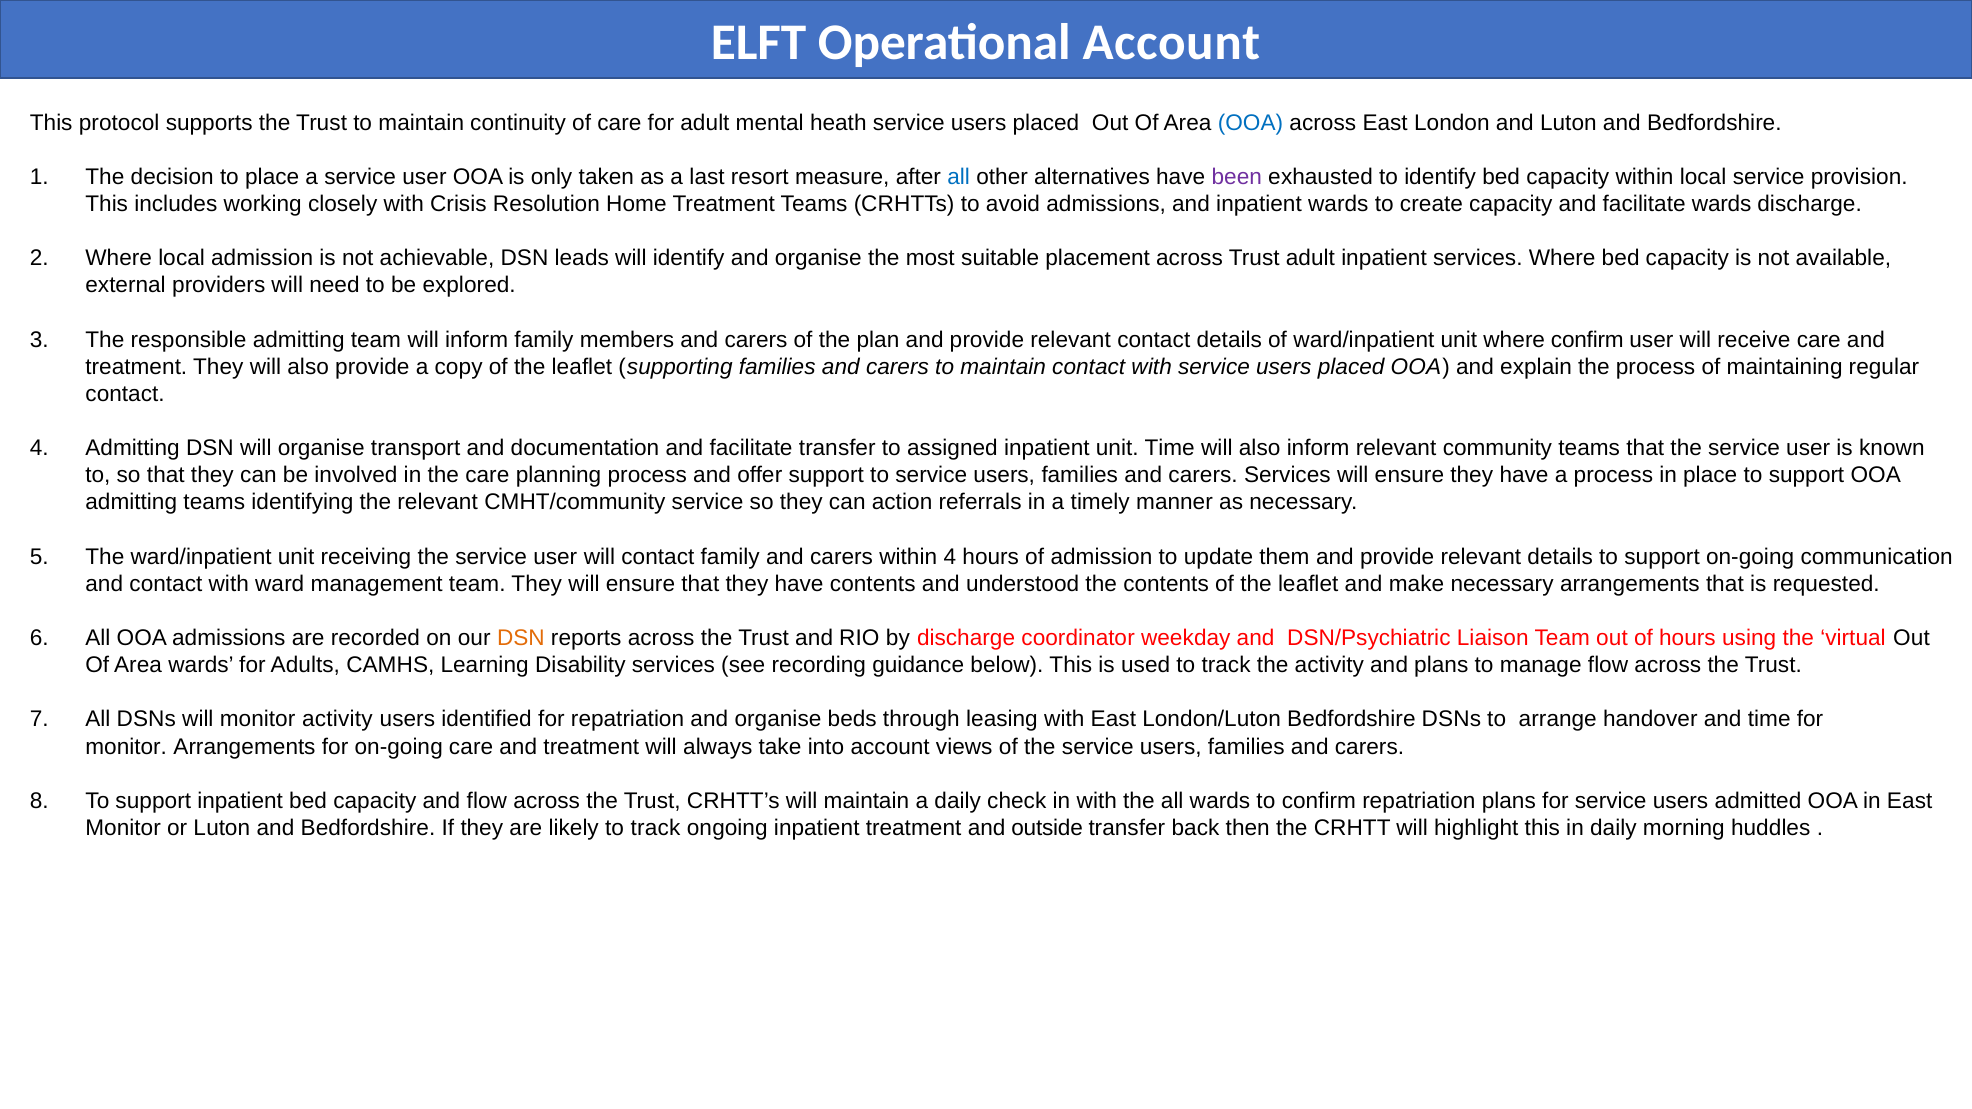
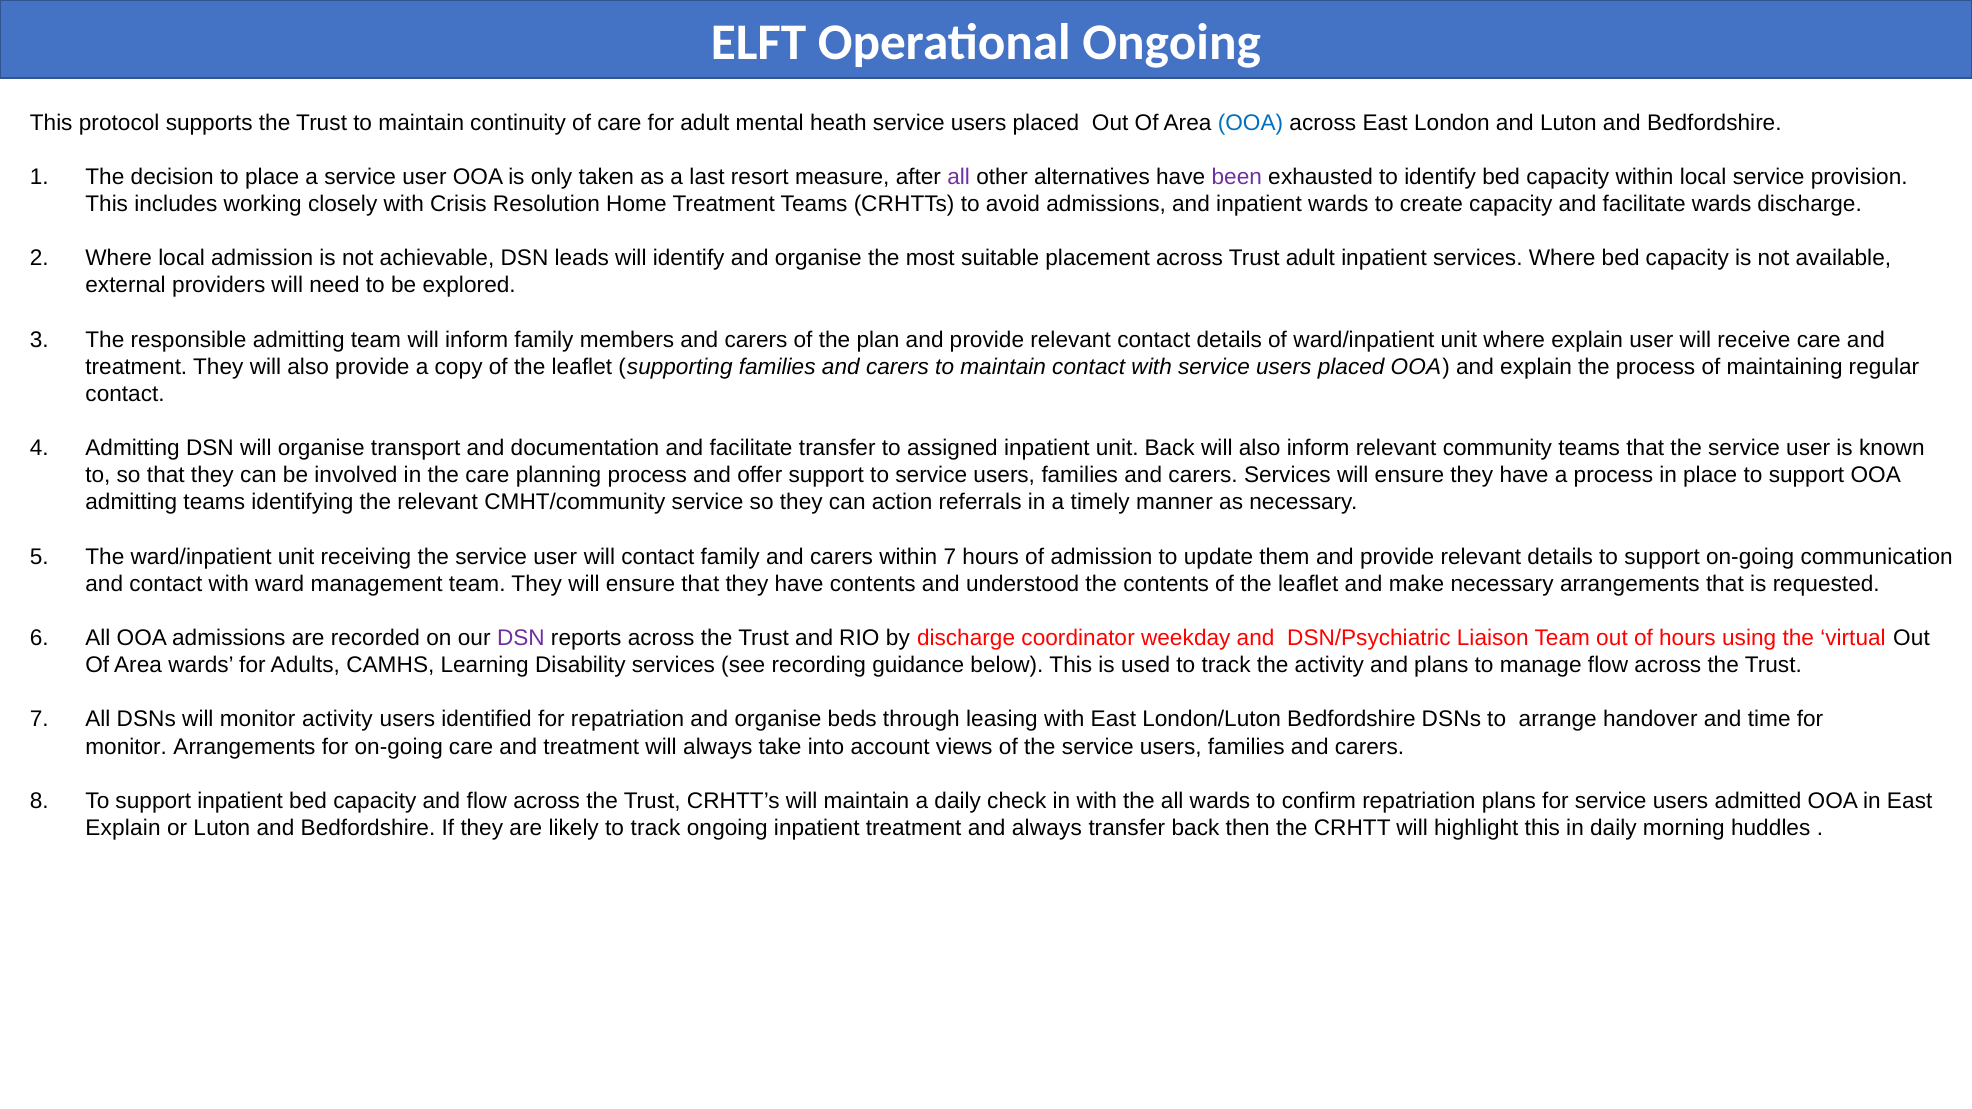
Operational Account: Account -> Ongoing (1172, 43)
all colour: blue -> purple (959, 177)
where confirm: confirm -> explain (1587, 340)
unit Time: Time -> Back (1170, 448)
within 4: 4 -> 7 (950, 557)
DSN colour: orange -> purple (521, 638)
Monitor: Monitor -> Explain (123, 828)
and outside: outside -> always (1047, 828)
